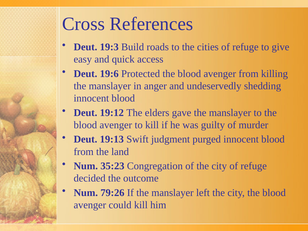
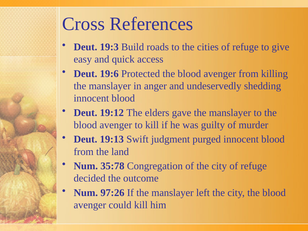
35:23: 35:23 -> 35:78 (112, 166)
79:26: 79:26 -> 97:26 (112, 193)
